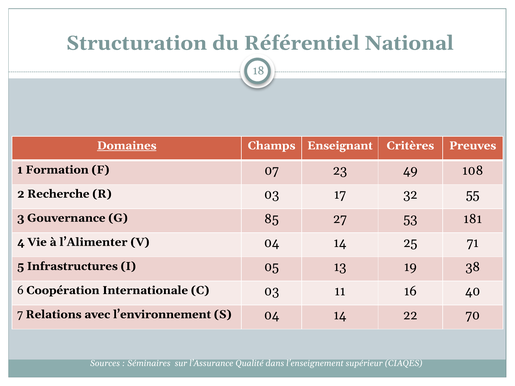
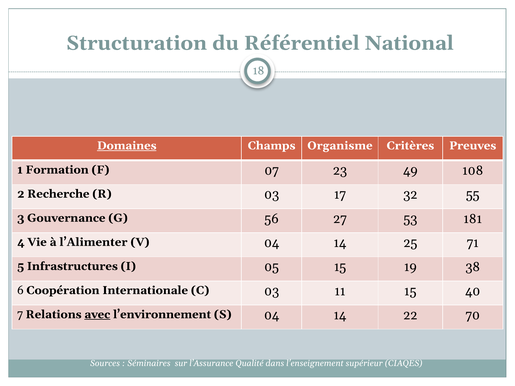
Enseignant: Enseignant -> Organisme (340, 146)
85: 85 -> 56 (272, 219)
05 13: 13 -> 15 (340, 267)
11 16: 16 -> 15 (410, 291)
avec underline: none -> present (97, 315)
